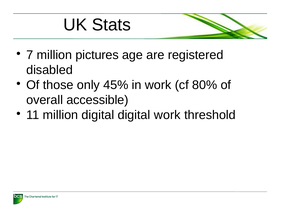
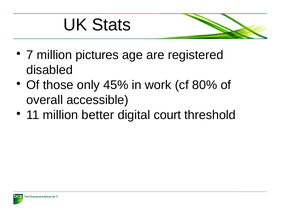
million digital: digital -> better (98, 115)
digital work: work -> court (167, 115)
